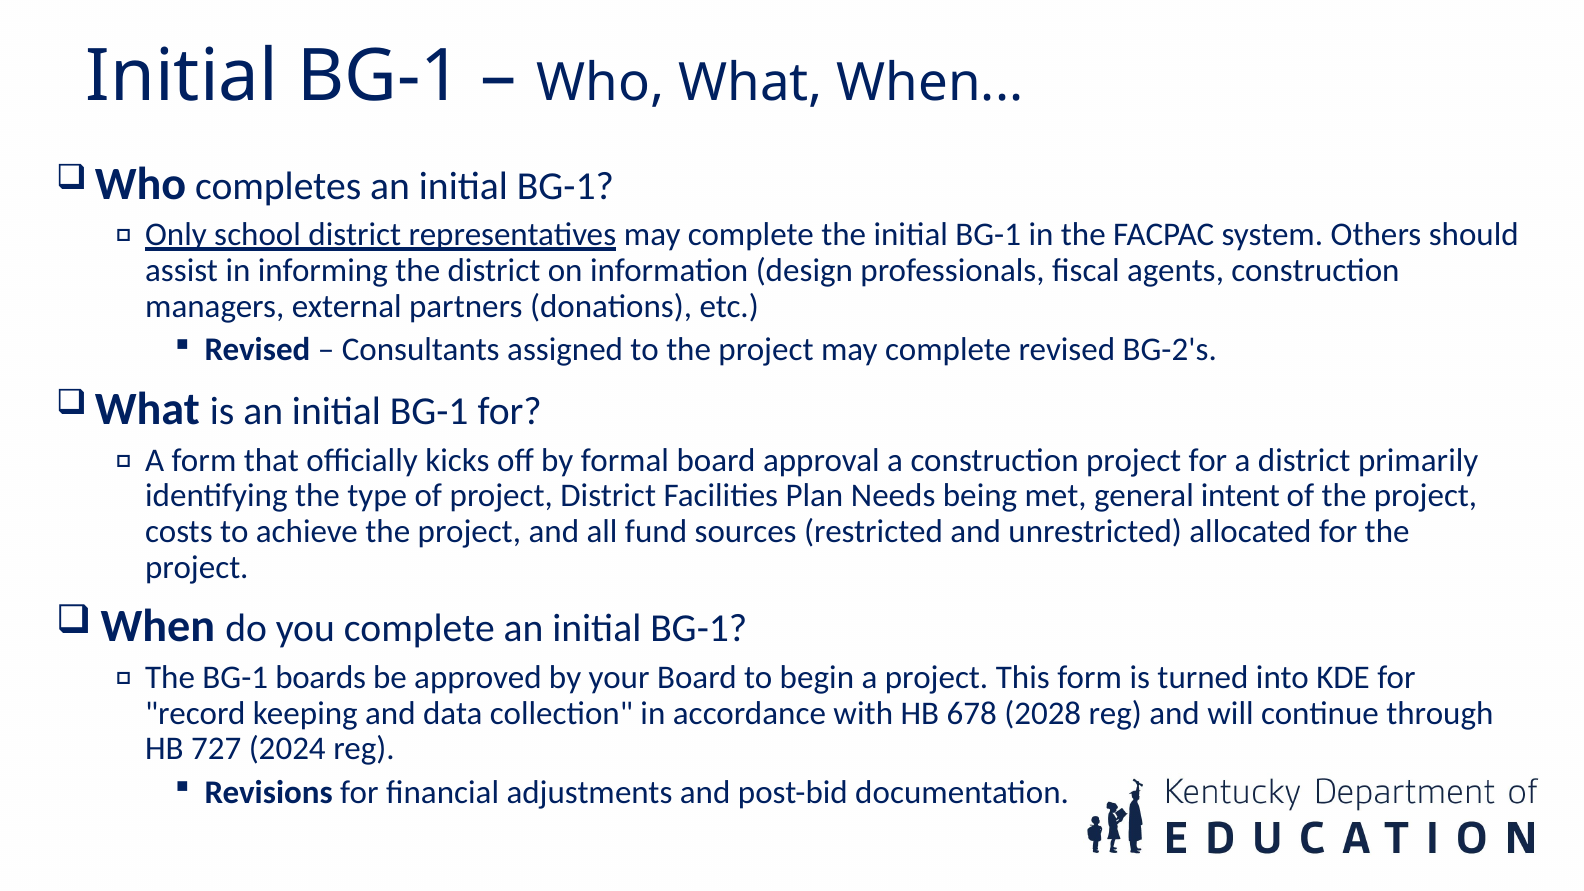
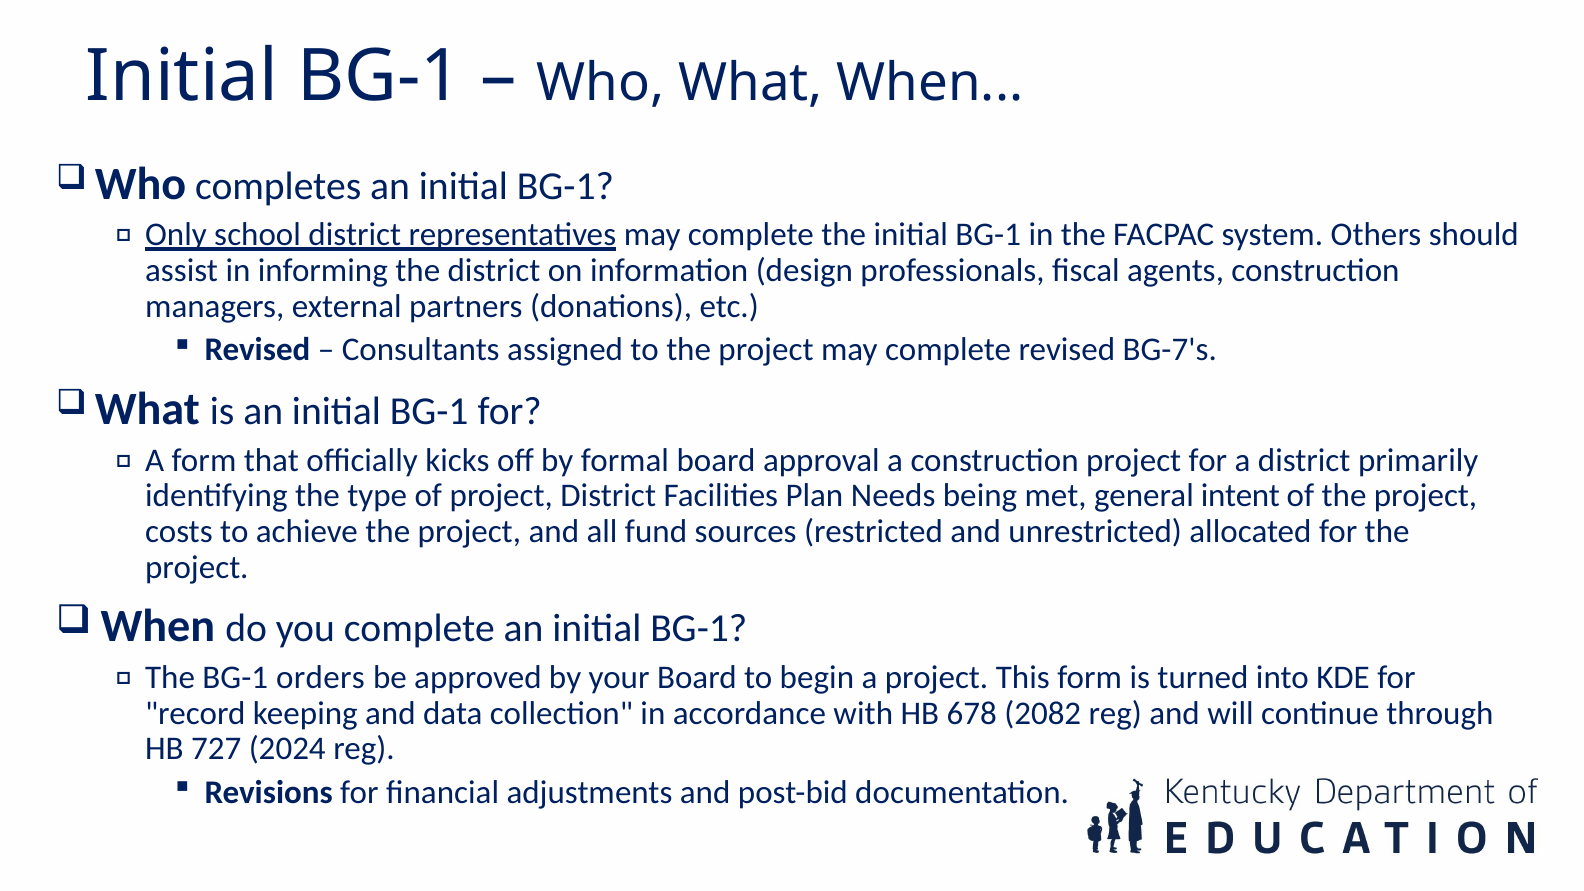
BG-2's: BG-2's -> BG-7's (1170, 350)
boards: boards -> orders (320, 677)
2028: 2028 -> 2082 (1043, 713)
